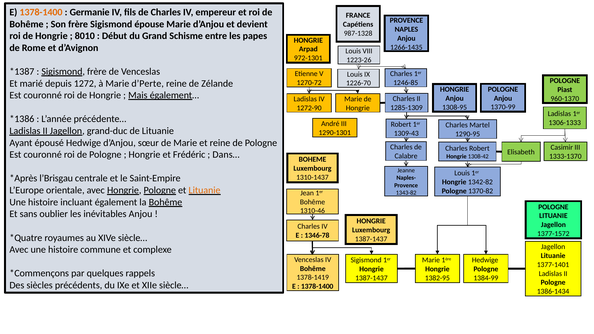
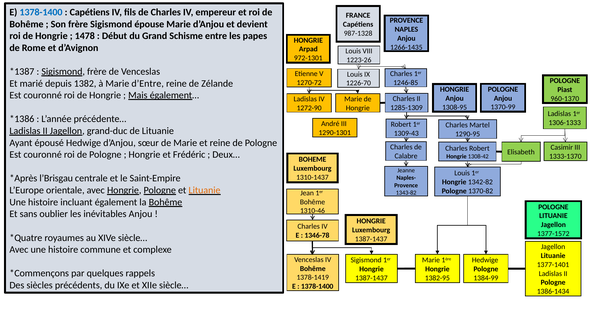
1378-1400 colour: orange -> blue (41, 12)
Germanie: Germanie -> Capétiens (90, 12)
8010: 8010 -> 1478 (85, 36)
1272: 1272 -> 1382 (85, 83)
d’Perte: d’Perte -> d’Entre (148, 83)
Dans…: Dans… -> Deux… (226, 155)
